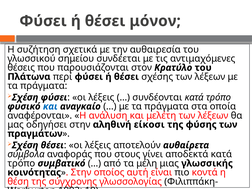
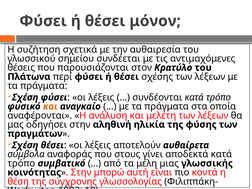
και colour: blue -> orange (50, 106)
είκοσι: είκοσι -> ηλικία (149, 125)
οποίος: οποίος -> μπορώ (109, 172)
